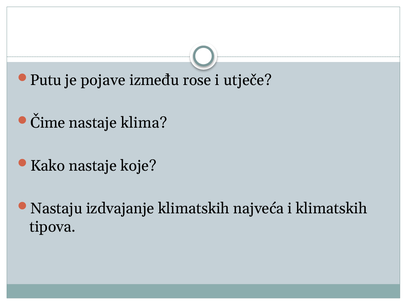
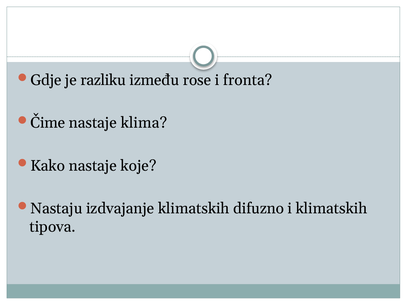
Putu: Putu -> Gdje (46, 80)
pojave: pojave -> razliku (103, 80)
utječe: utječe -> fronta (248, 80)
najveća: najveća -> difuzno (259, 209)
